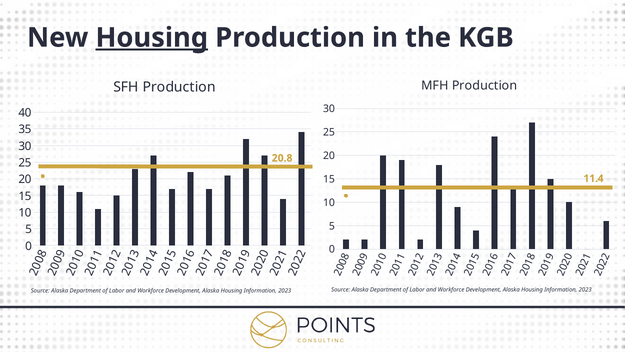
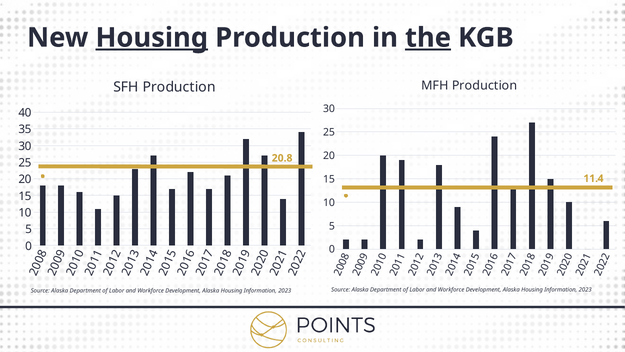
the underline: none -> present (428, 38)
